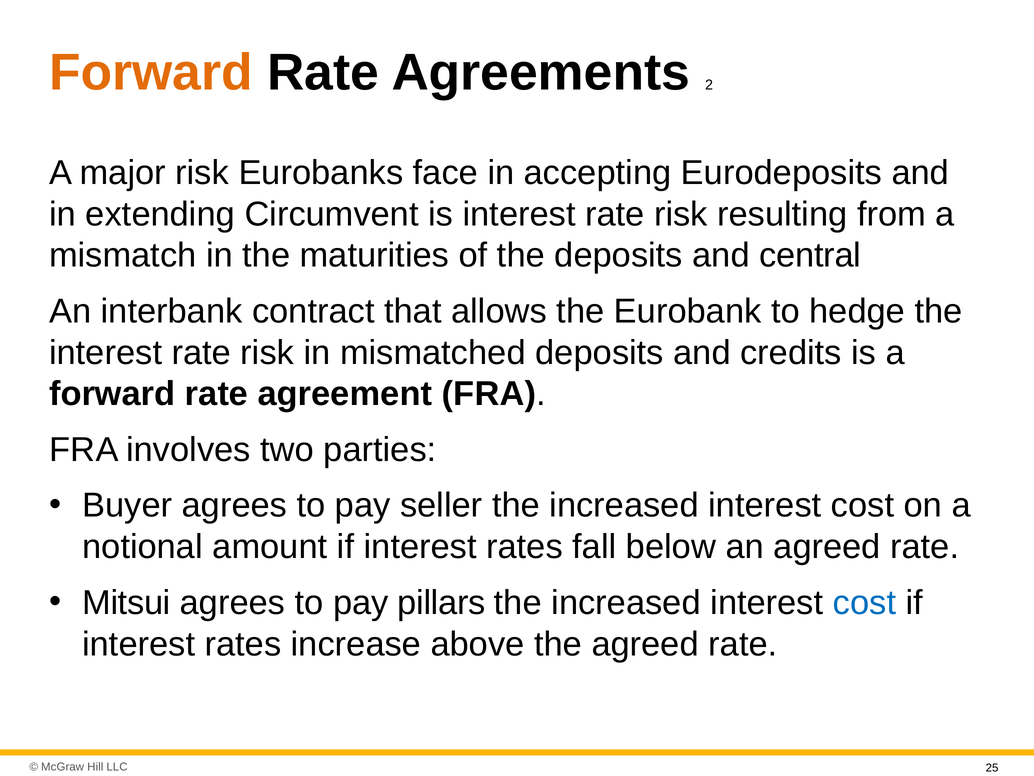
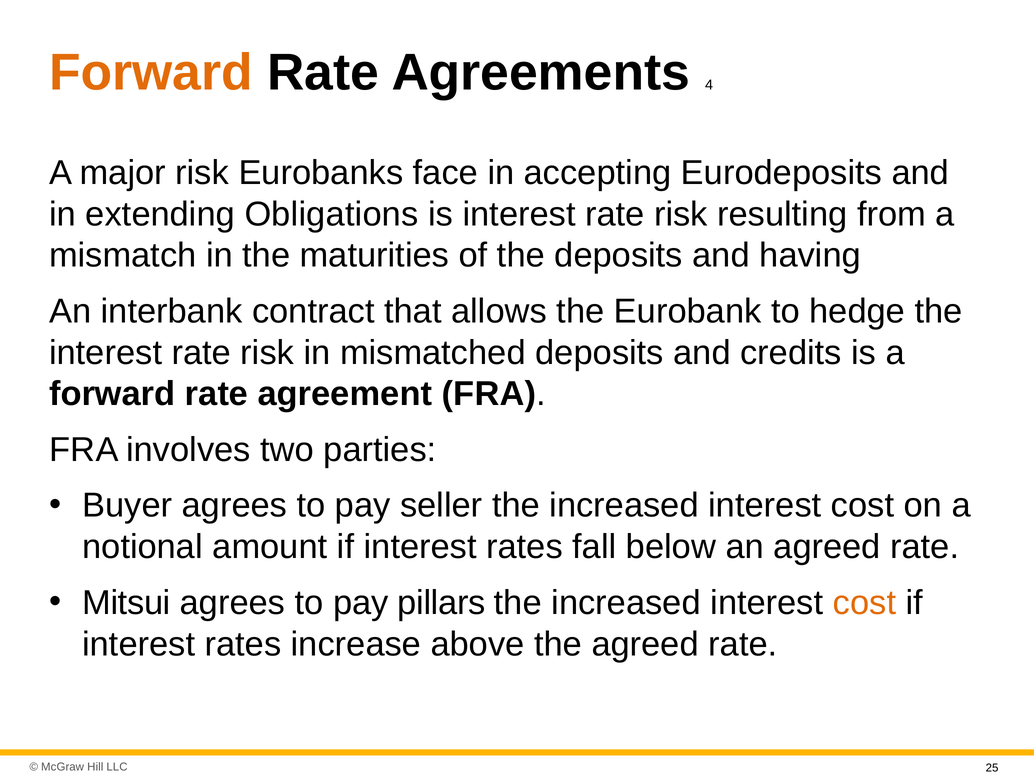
2: 2 -> 4 (709, 85)
Circumvent: Circumvent -> Obligations (332, 214)
central: central -> having (810, 255)
cost colour: blue -> orange (865, 602)
